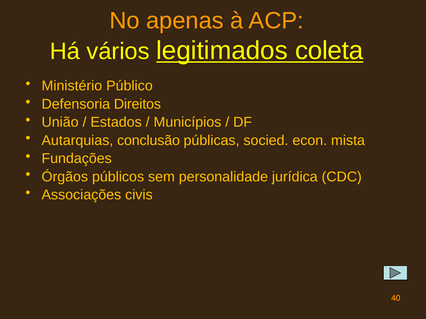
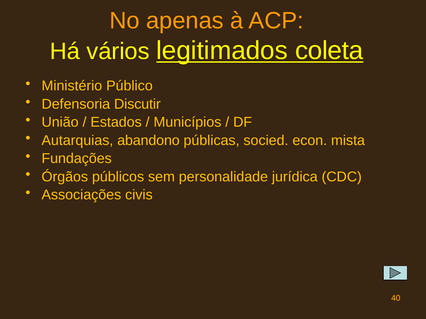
Direitos: Direitos -> Discutir (137, 104)
conclusão: conclusão -> abandono (148, 141)
